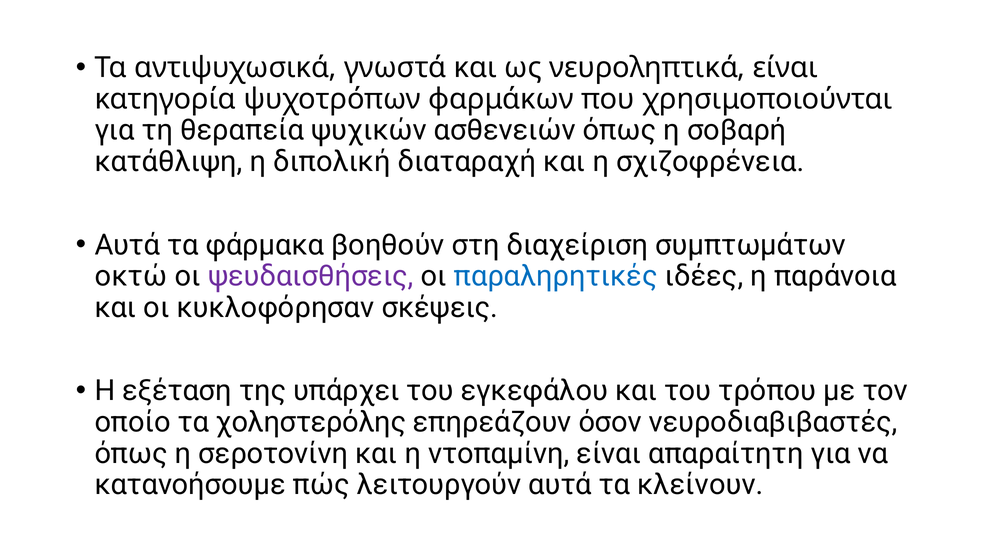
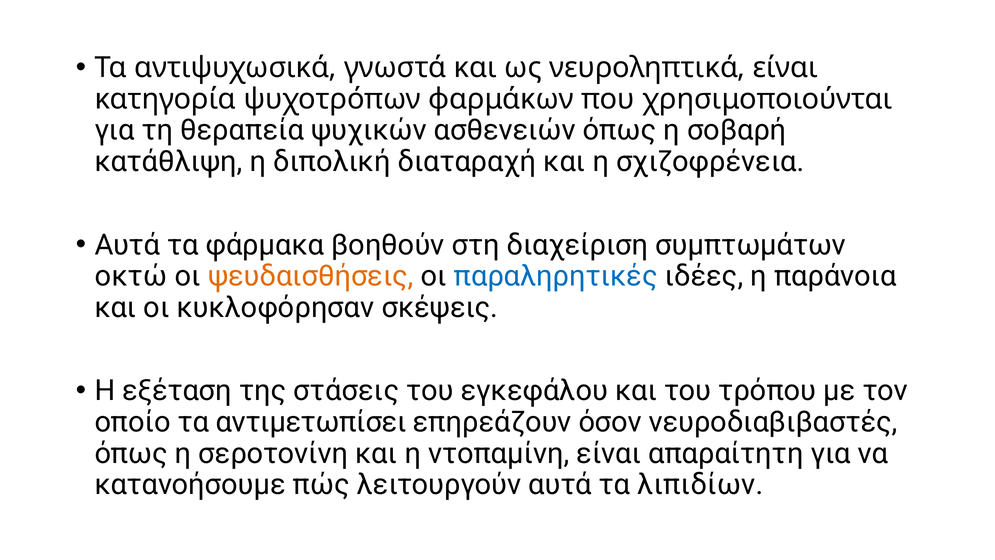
ψευδαισθήσεις colour: purple -> orange (311, 276)
υπάρχει: υπάρχει -> στάσεις (346, 391)
χοληστερόλης: χοληστερόλης -> αντιμετωπίσει (311, 422)
κλείνουν: κλείνουν -> λιπιδίων (700, 485)
